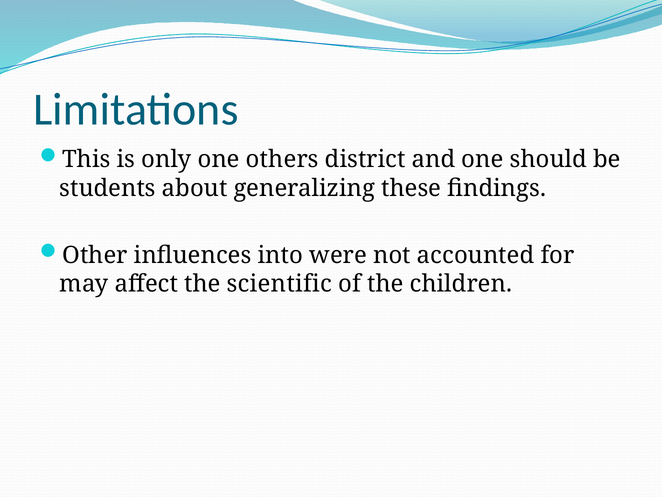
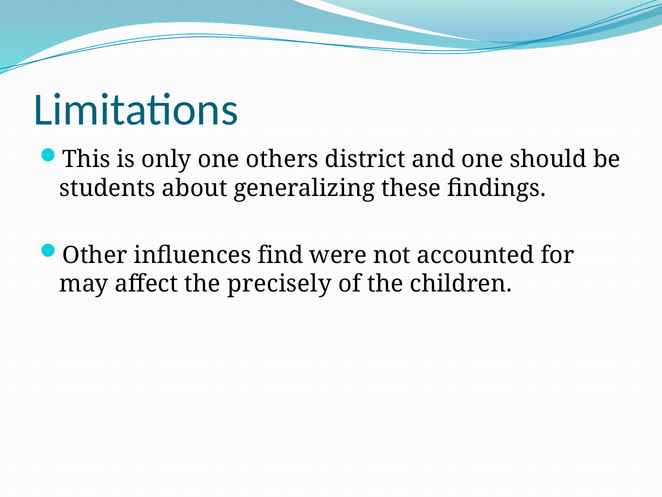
into: into -> find (281, 255)
scientific: scientific -> precisely (279, 284)
